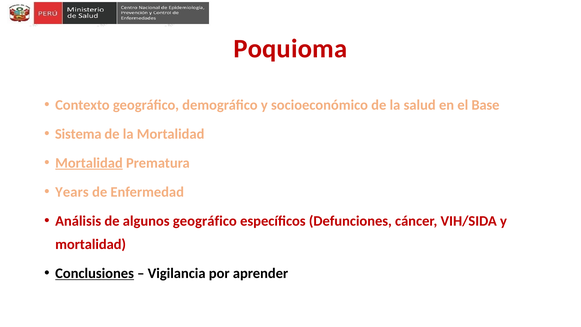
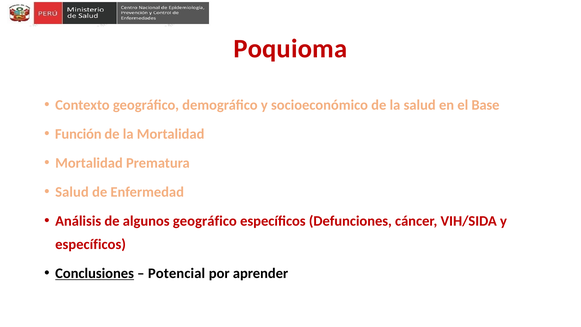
Sistema: Sistema -> Función (78, 134)
Mortalidad underline: present -> none (89, 163)
Years: Years -> Salud (72, 192)
mortalidad: mortalidad -> específicos (91, 244)
Vigilancia: Vigilancia -> Potencial (177, 273)
